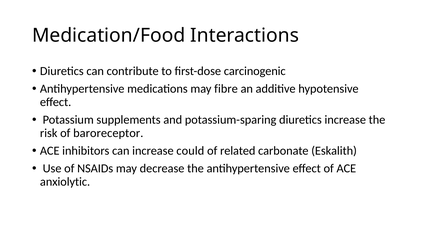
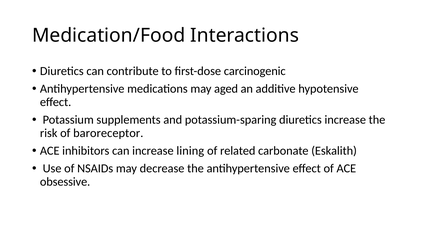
fibre: fibre -> aged (226, 89)
could: could -> lining (190, 151)
anxiolytic: anxiolytic -> obsessive (65, 182)
